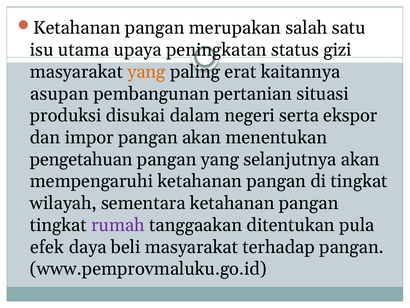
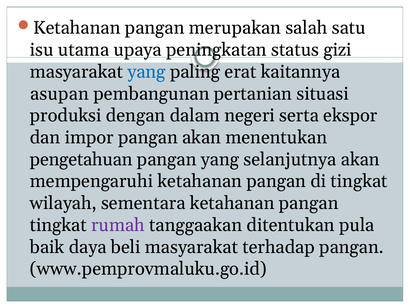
yang colour: orange -> blue (147, 72)
disukai: disukai -> dengan (136, 115)
efek: efek -> baik (47, 247)
